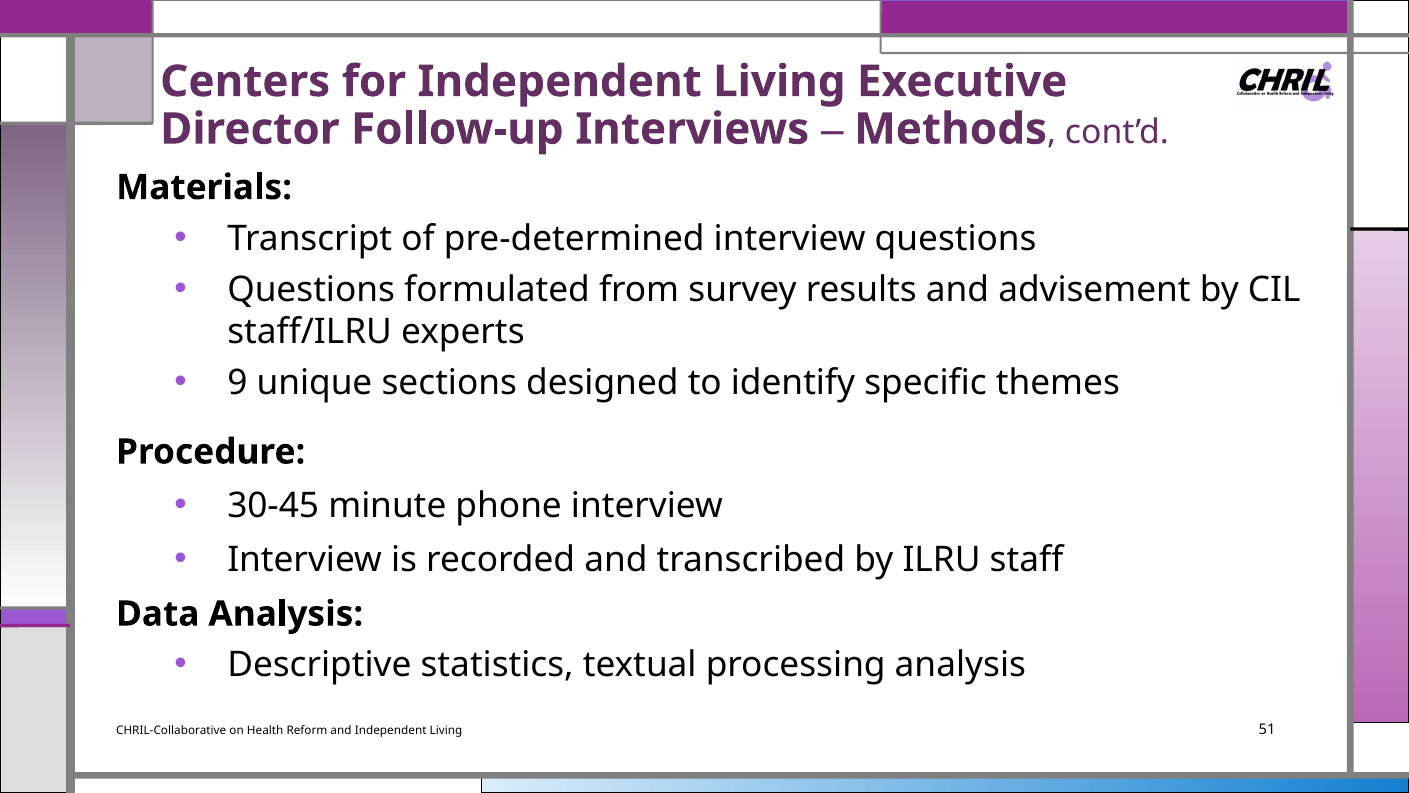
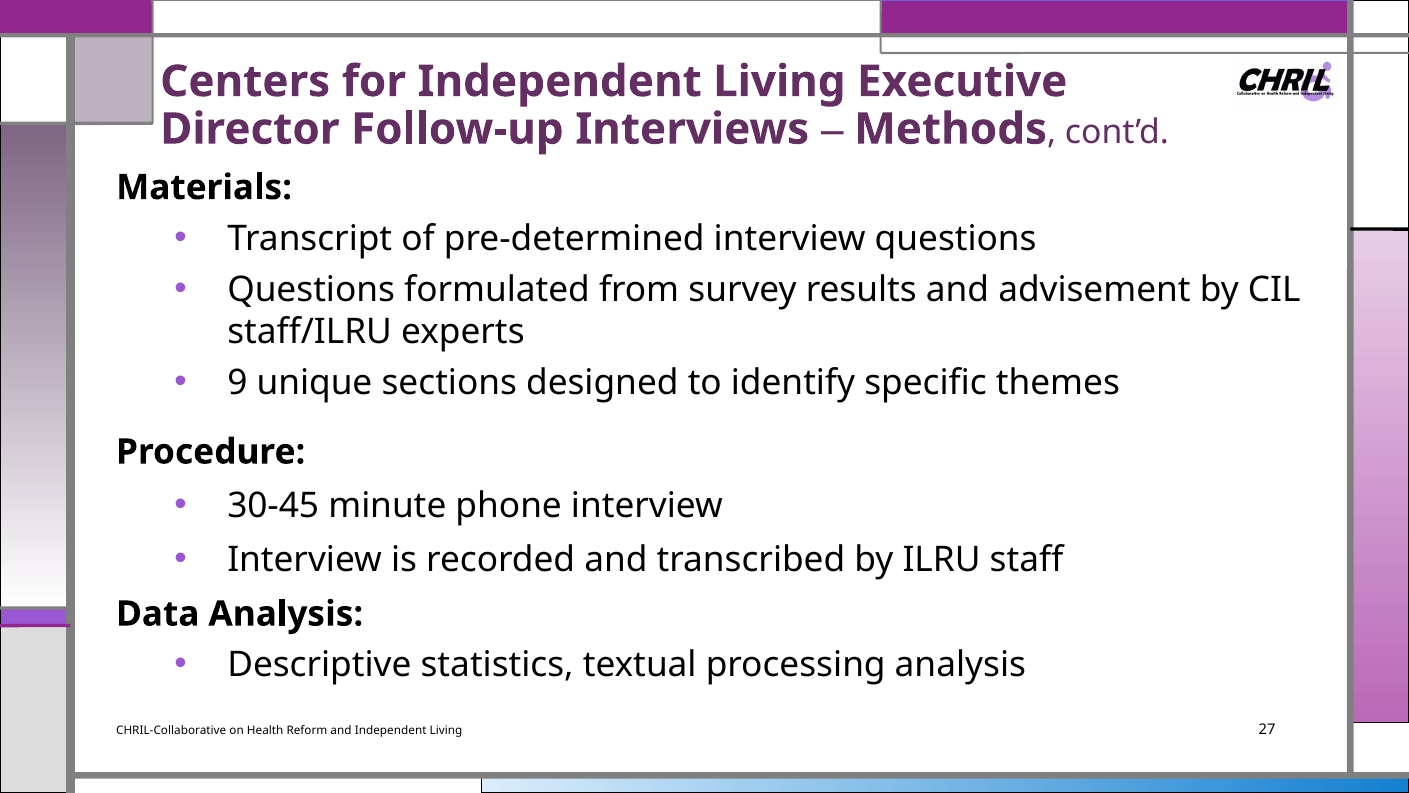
51: 51 -> 27 (1267, 729)
